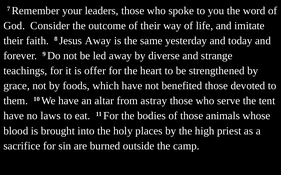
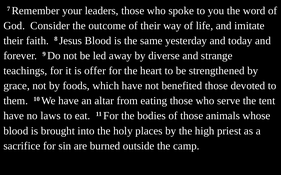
Jesus Away: Away -> Blood (98, 41)
astray: astray -> eating (154, 101)
